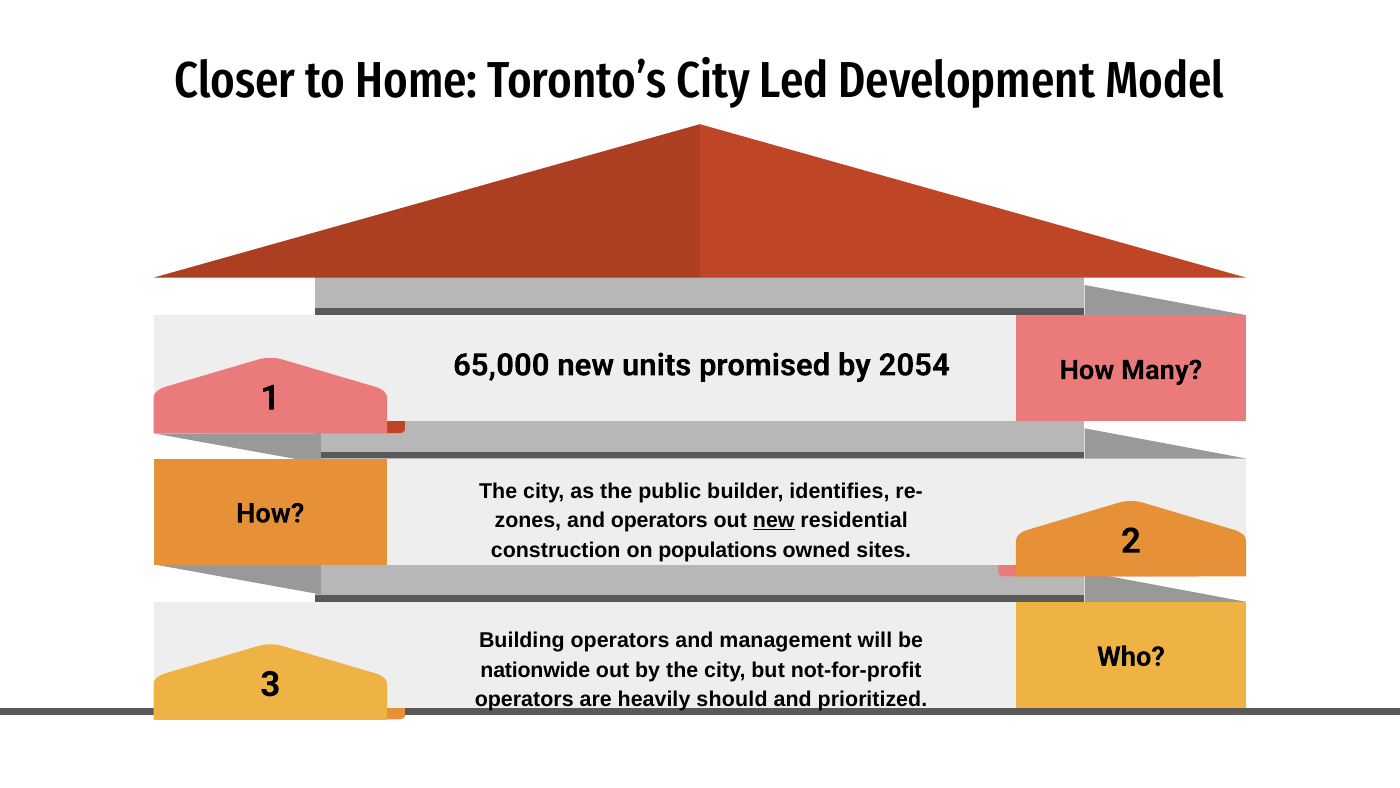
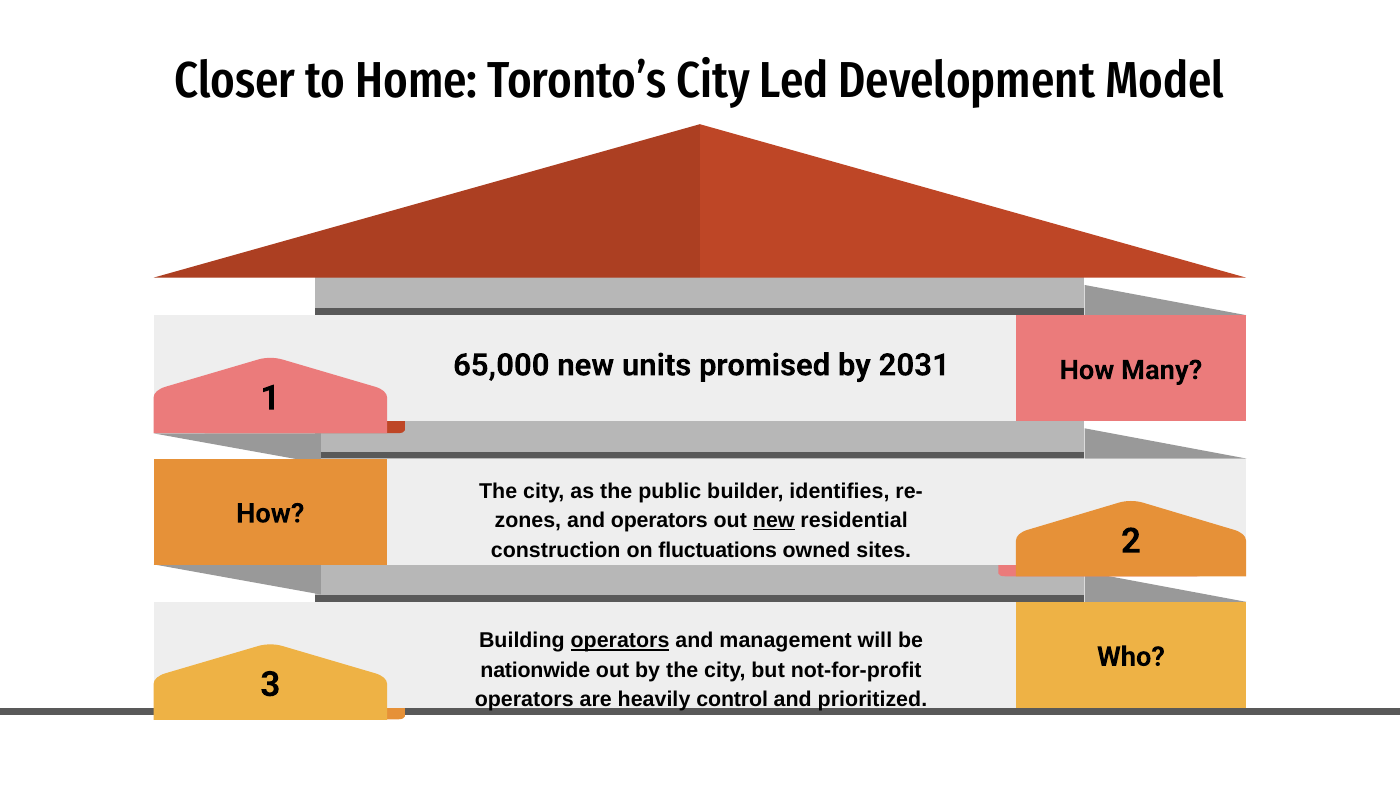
2054: 2054 -> 2031 (914, 365)
populations: populations -> fluctuations (718, 550)
operators underline: none -> present (620, 640)
should: should -> control (732, 699)
